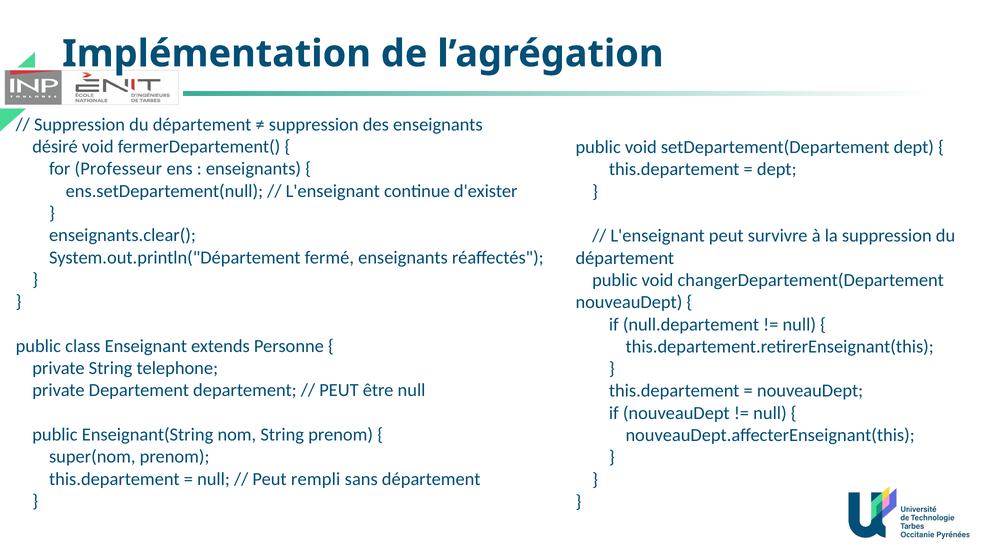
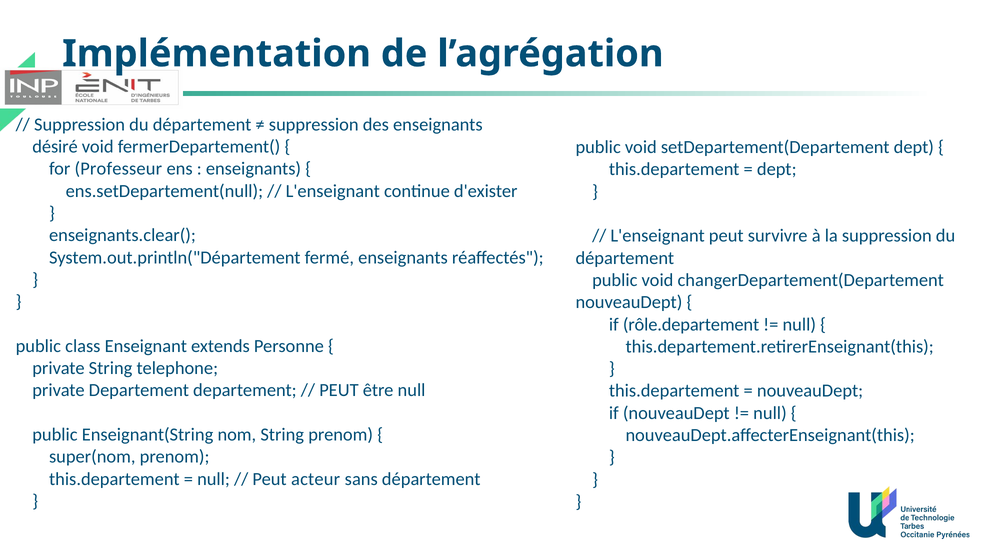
null.departement: null.departement -> rôle.departement (691, 324)
rempli: rempli -> acteur (316, 479)
